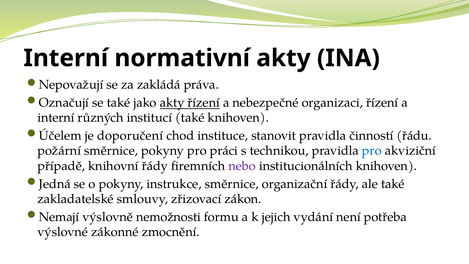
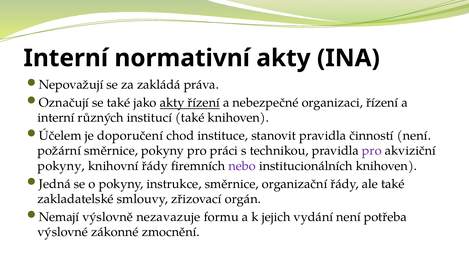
činností řádu: řádu -> není (414, 135)
pro colour: blue -> purple (372, 151)
případě: případě -> pokyny (61, 166)
zákon: zákon -> orgán (243, 199)
nemožnosti: nemožnosti -> nezavazuje (168, 217)
